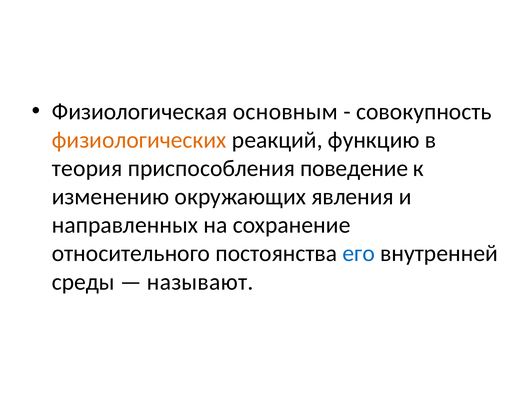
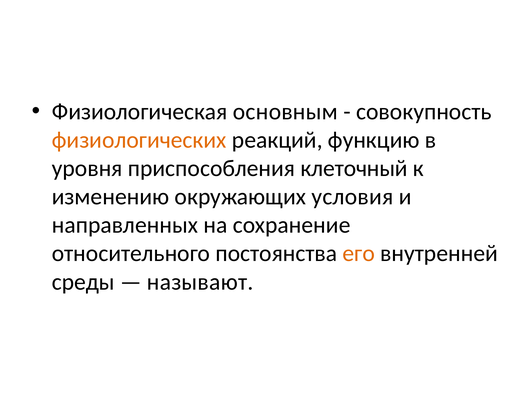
теория: теория -> уровня (87, 168)
поведение: поведение -> клеточный (354, 168)
явления: явления -> условия (352, 197)
его colour: blue -> orange (359, 254)
